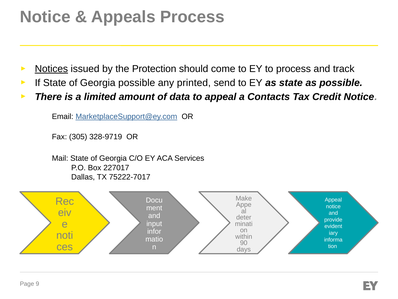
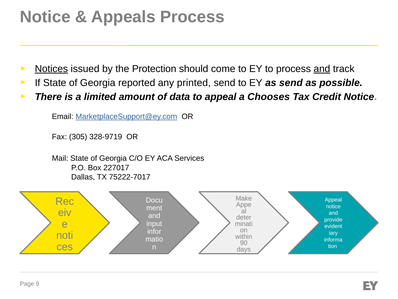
and underline: none -> present (322, 69)
Georgia possible: possible -> reported (137, 83)
as state: state -> send (291, 83)
Contacts: Contacts -> Chooses (269, 97)
